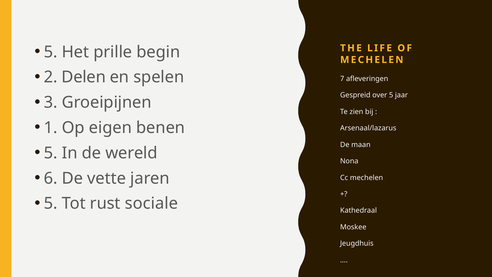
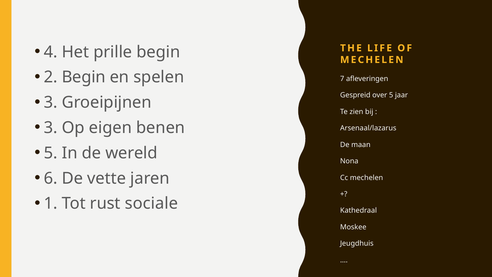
5: 5 -> 4 (51, 52)
2 Delen: Delen -> Begin (84, 77)
1: 1 -> 3 (51, 128)
5: 5 -> 1 (51, 203)
